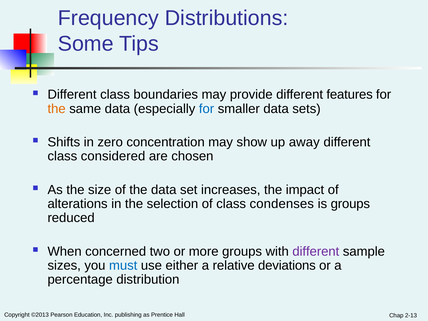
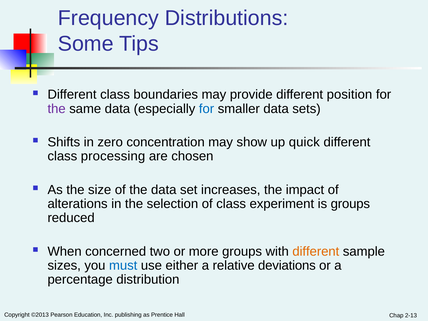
features: features -> position (349, 95)
the colour: orange -> purple (57, 109)
away: away -> quick (304, 142)
considered: considered -> processing (113, 156)
condenses: condenses -> experiment (282, 204)
different colour: purple -> orange (316, 251)
